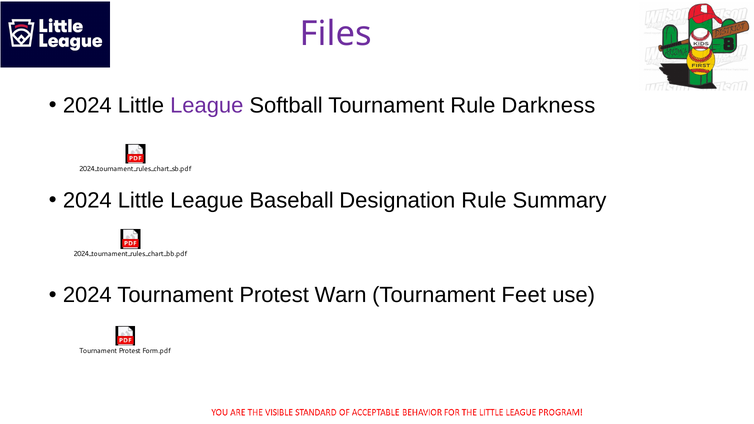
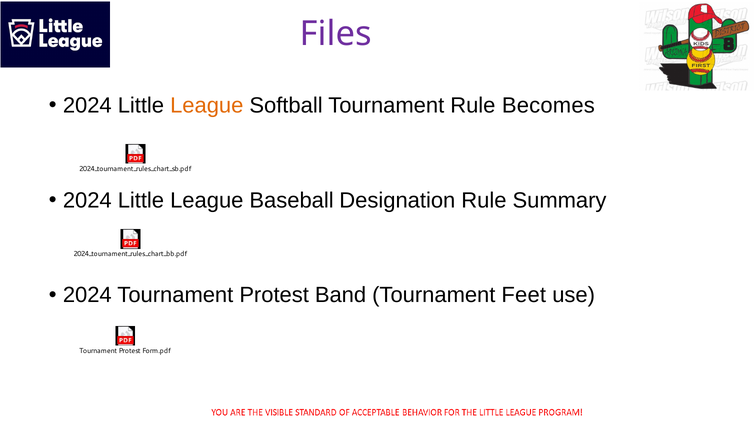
League colour: purple -> orange (207, 106)
Darkness: Darkness -> Becomes (548, 106)
Warn: Warn -> Band (341, 295)
